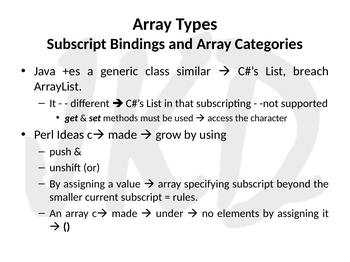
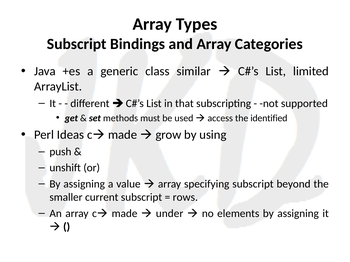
breach: breach -> limited (311, 71)
character: character -> identified (269, 118)
rules: rules -> rows (185, 198)
